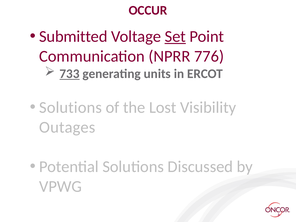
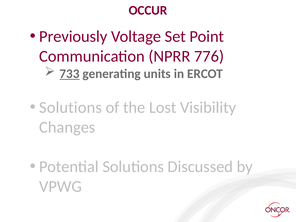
Submitted: Submitted -> Previously (73, 37)
Set underline: present -> none (175, 37)
Outages: Outages -> Changes (67, 127)
